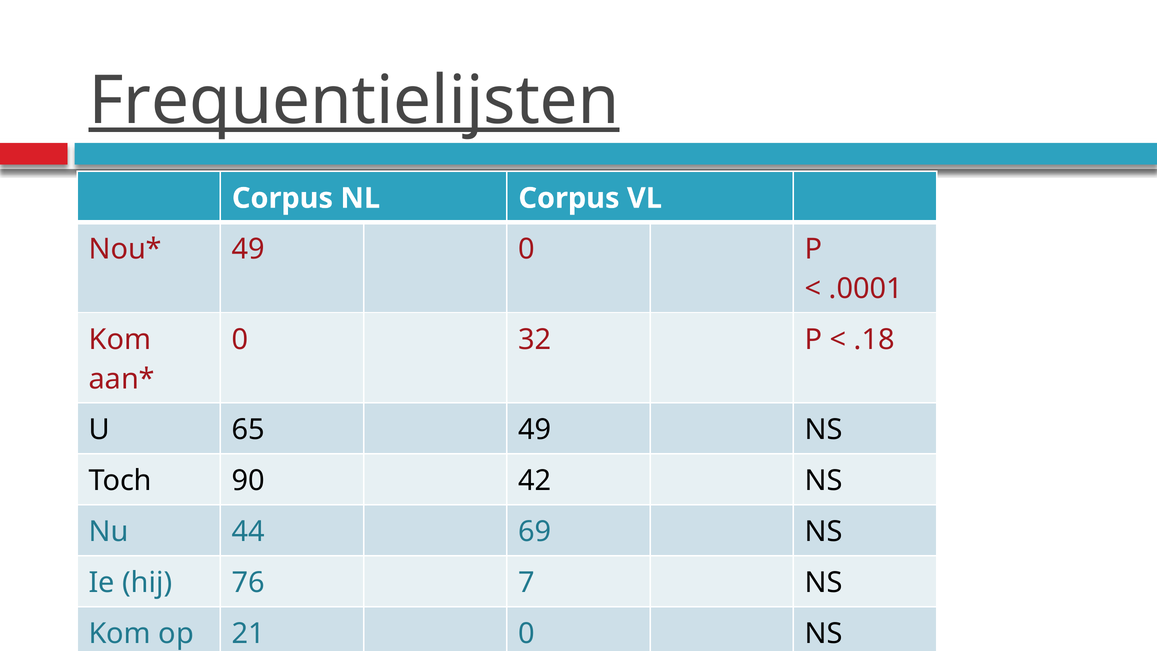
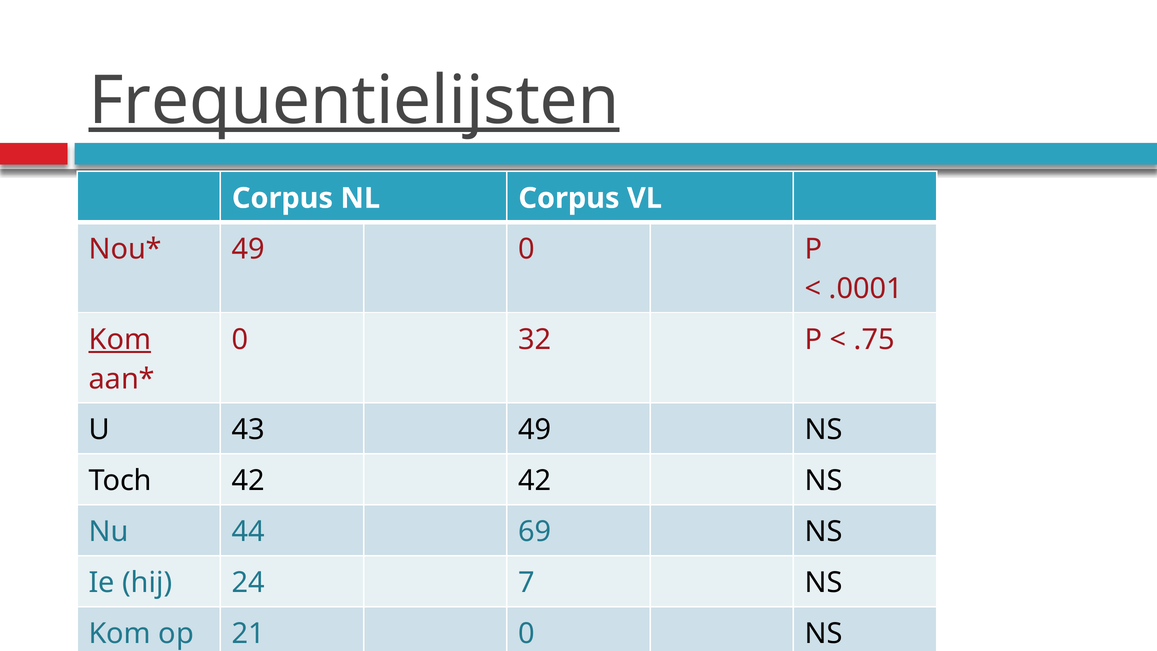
Kom underline: none -> present (120, 340)
.18: .18 -> .75 (874, 340)
65: 65 -> 43 (248, 430)
Toch 90: 90 -> 42 (248, 481)
76: 76 -> 24 (248, 583)
